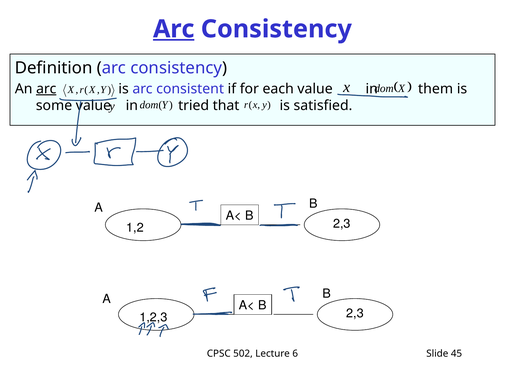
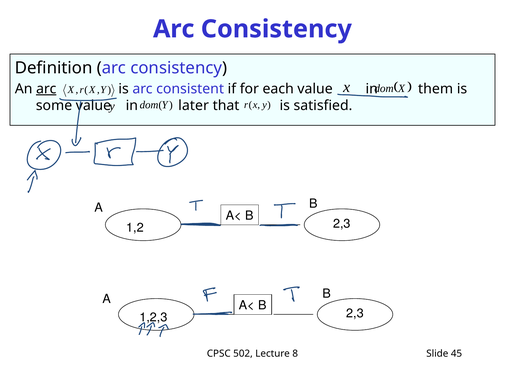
Arc underline: present -> none (174, 29)
tried: tried -> later (194, 106)
6: 6 -> 8 (295, 354)
